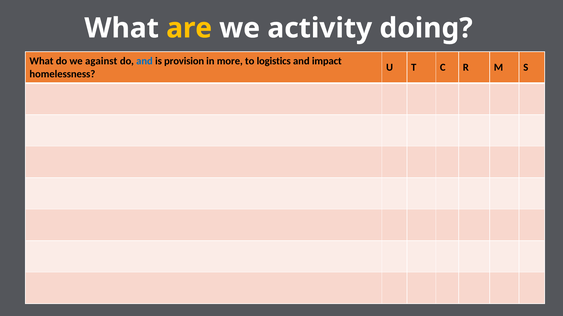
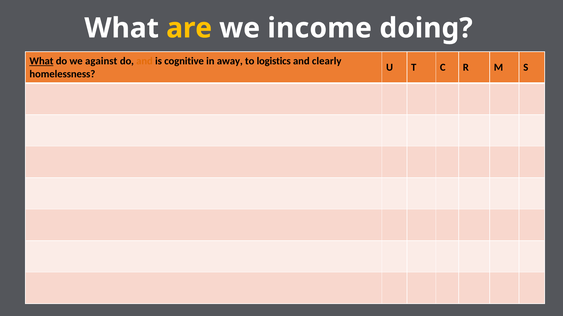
activity: activity -> income (320, 28)
What underline: none -> present (41, 61)
and colour: blue -> orange (144, 61)
provision: provision -> cognitive (184, 61)
more: more -> away (230, 61)
impact: impact -> clearly (327, 61)
